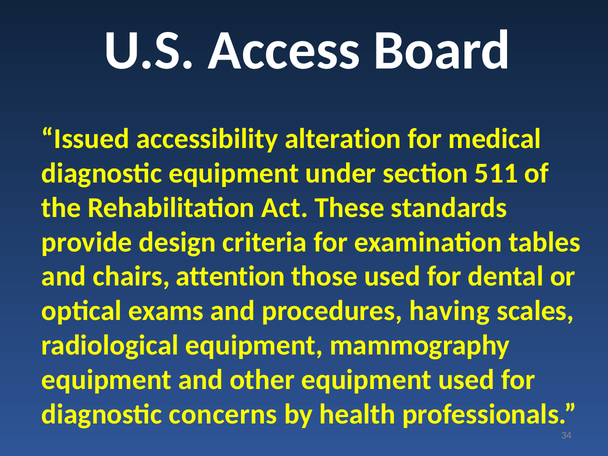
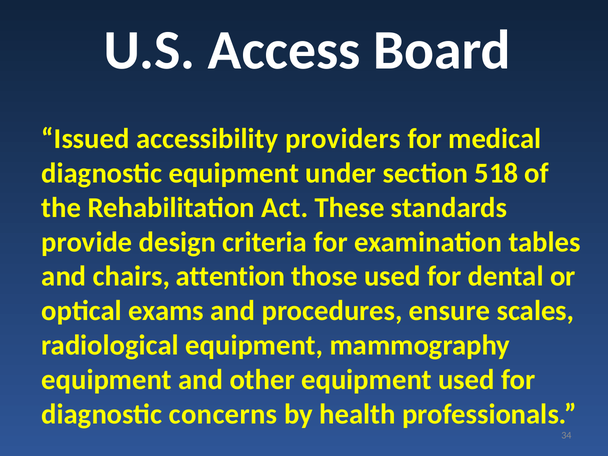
alteration: alteration -> providers (343, 139)
511: 511 -> 518 (496, 173)
having: having -> ensure (450, 311)
